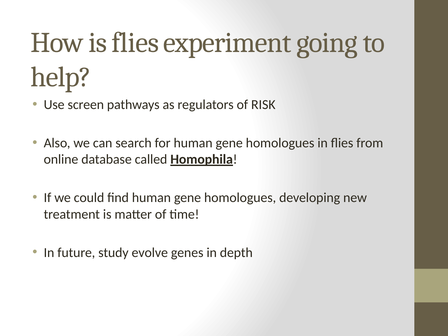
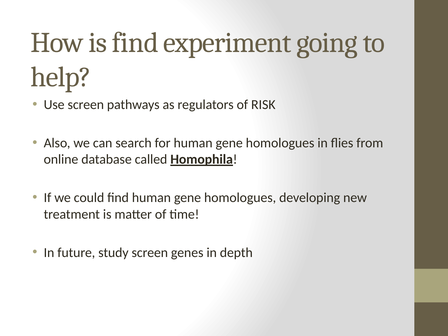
is flies: flies -> find (135, 43)
study evolve: evolve -> screen (150, 253)
